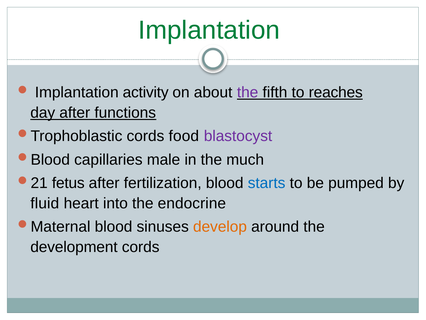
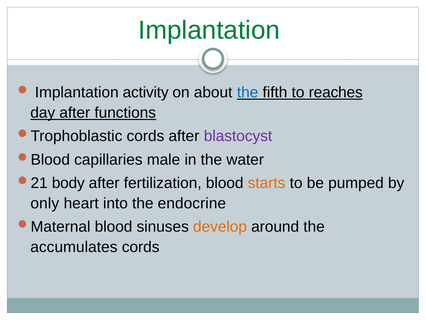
the colour: purple -> blue (248, 92)
cords food: food -> after (184, 136)
much: much -> water (245, 159)
fetus: fetus -> body (68, 183)
starts colour: blue -> orange (267, 183)
fluid: fluid -> only (45, 203)
development: development -> accumulates (74, 247)
